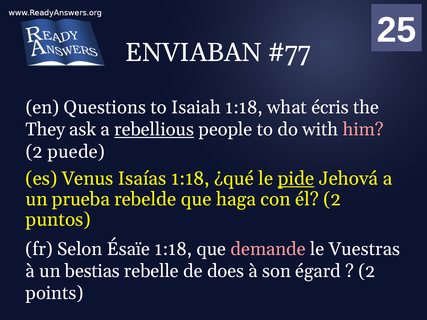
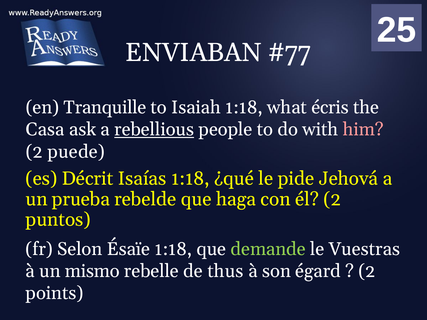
Questions: Questions -> Tranquille (105, 108)
They: They -> Casa (45, 130)
Venus: Venus -> Décrit (88, 179)
pide underline: present -> none (296, 179)
demande colour: pink -> light green (268, 249)
bestias: bestias -> mismo (92, 271)
does: does -> thus (226, 271)
